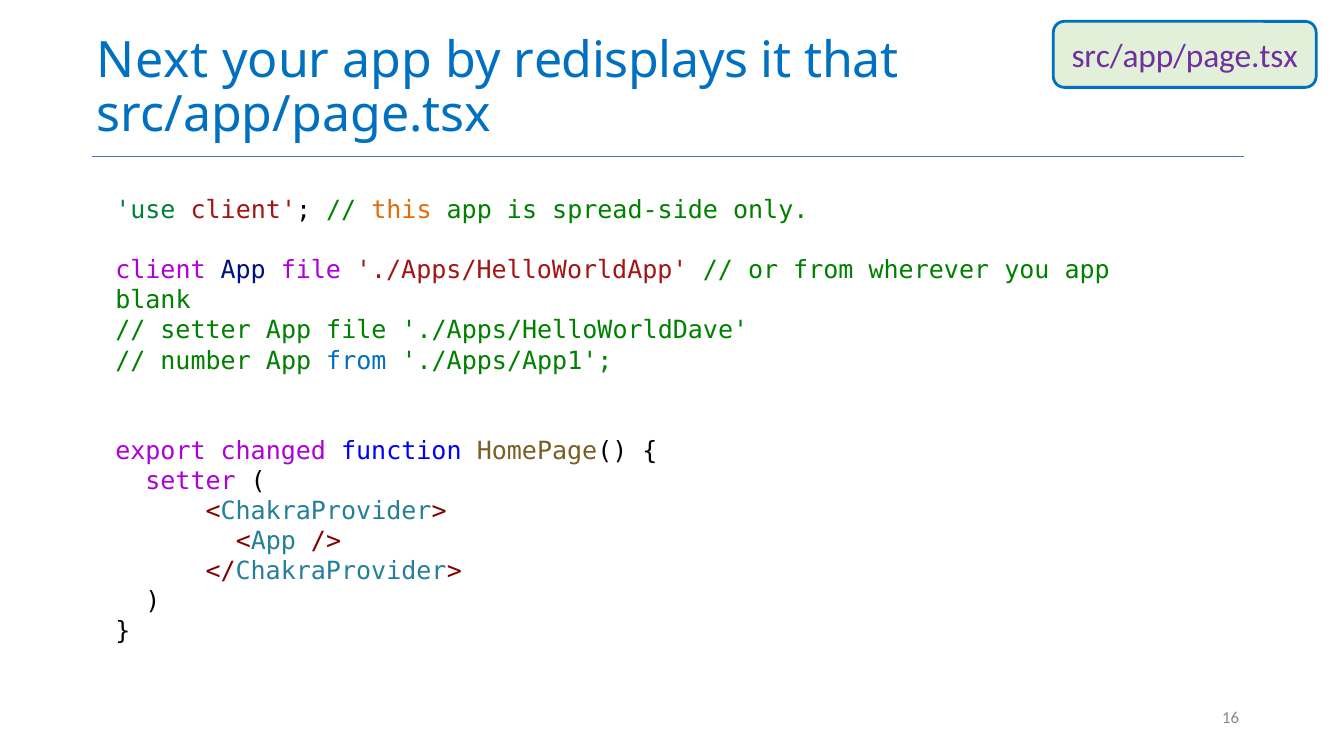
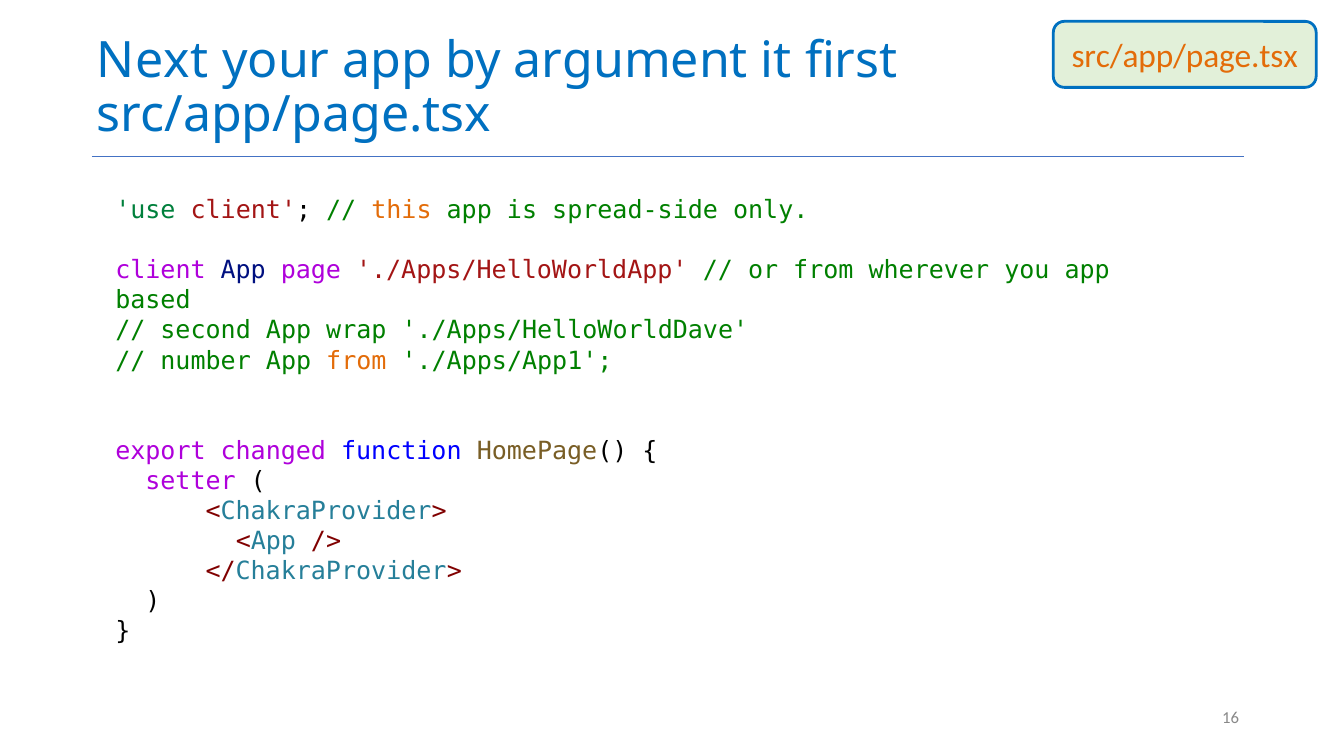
src/app/page.tsx colour: purple -> orange (1185, 57)
redisplays: redisplays -> argument (631, 61)
that: that -> first (851, 61)
file: file -> page (311, 270)
blank: blank -> based (153, 300)
setter: setter -> second (206, 330)
file: file -> wrap (356, 330)
from colour: blue -> orange (356, 361)
